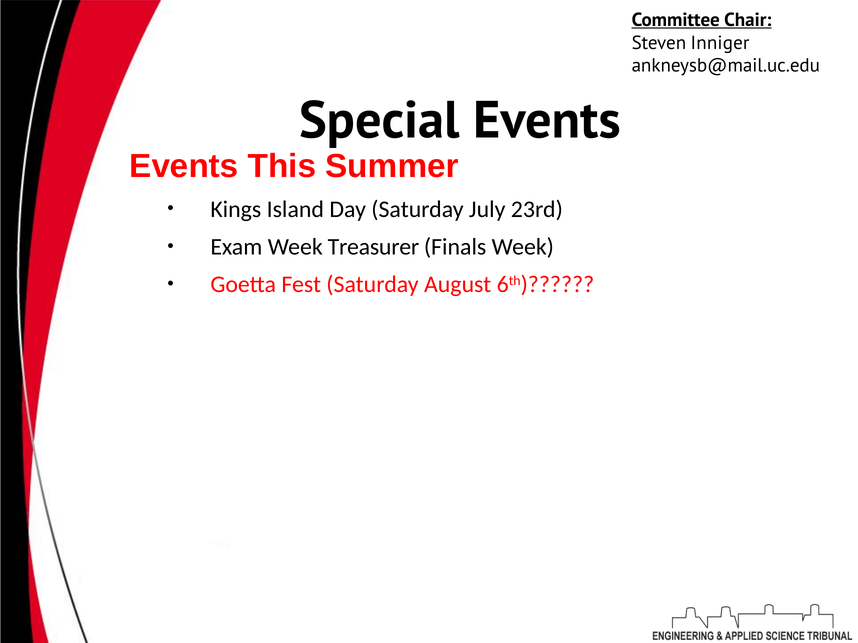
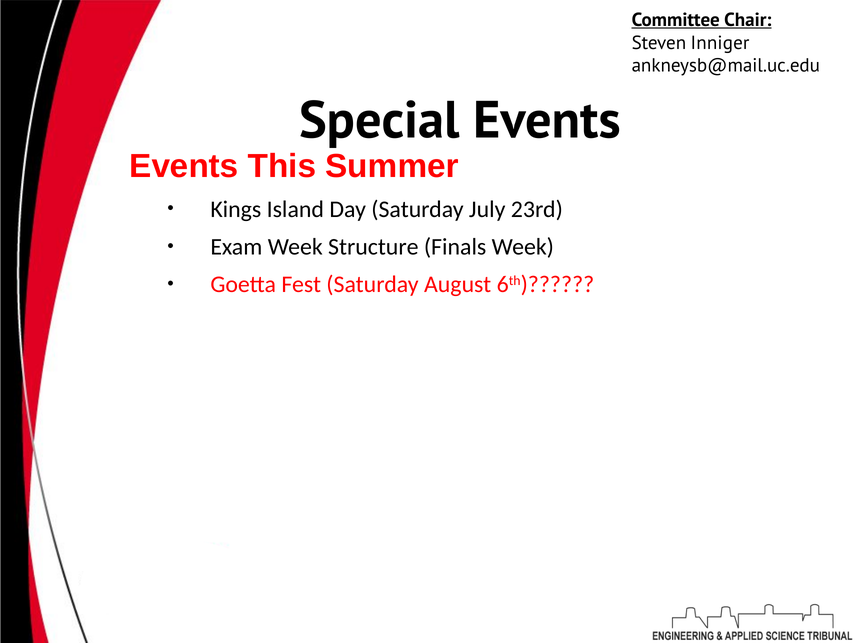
Treasurer: Treasurer -> Structure (373, 247)
